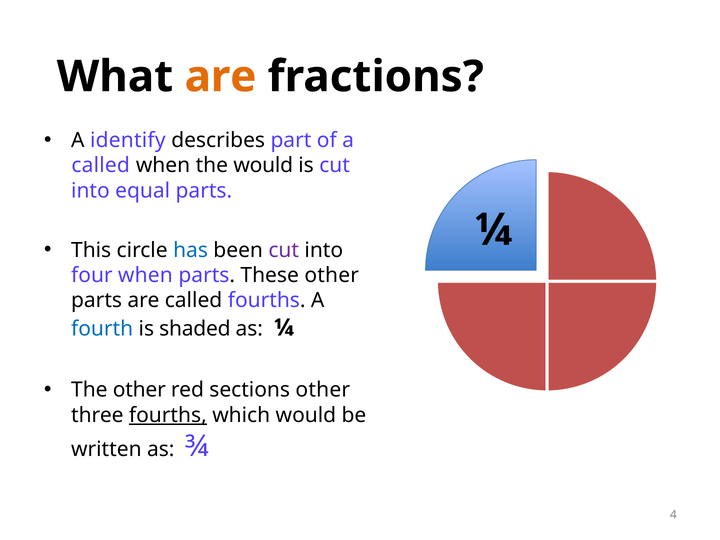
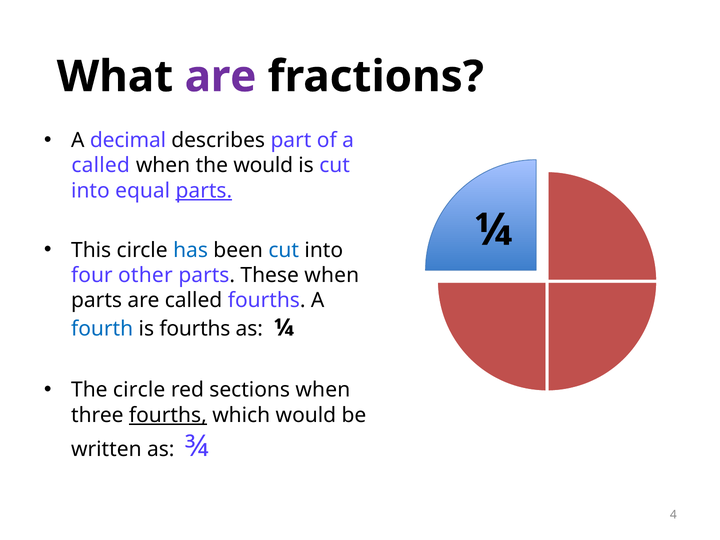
are colour: orange -> purple (221, 77)
identify: identify -> decimal (128, 140)
parts underline: none -> present (204, 191)
cut colour: purple -> blue (284, 250)
four when: when -> other (145, 275)
These other: other -> when (332, 275)
is shaded: shaded -> fourths (195, 329)
The other: other -> circle (139, 390)
sections other: other -> when (323, 390)
